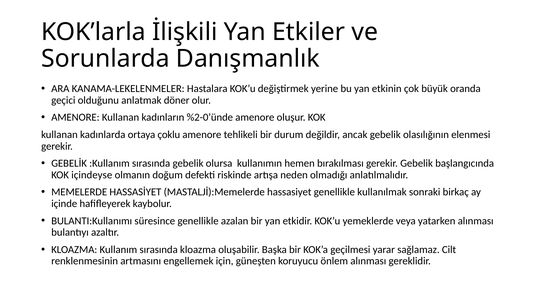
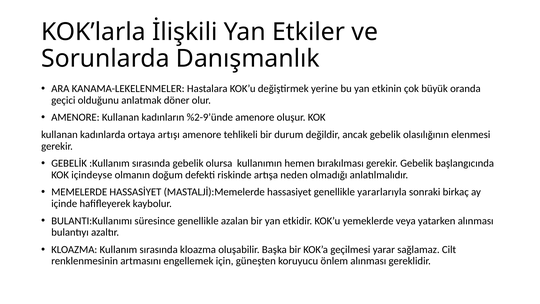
%2-0’ünde: %2-0’ünde -> %2-9’ünde (210, 117)
çoklu: çoklu -> artışı (169, 134)
kullanılmak: kullanılmak -> yararlarıyla (382, 192)
